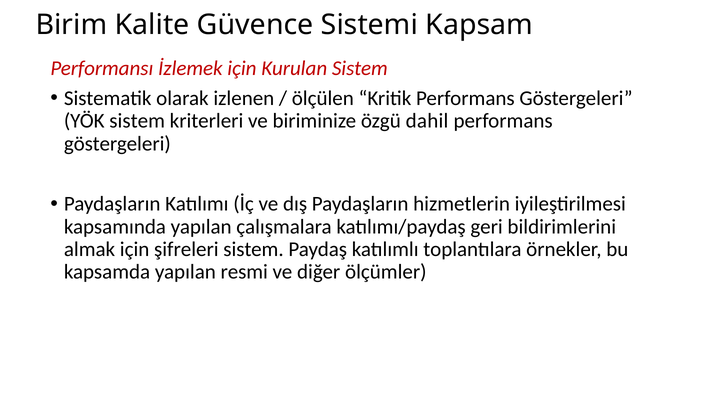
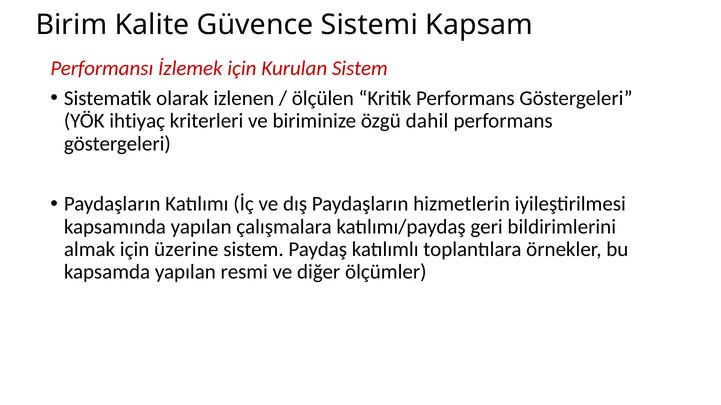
YÖK sistem: sistem -> ihtiyaç (137, 121)
şifreleri: şifreleri -> üzerine (186, 250)
